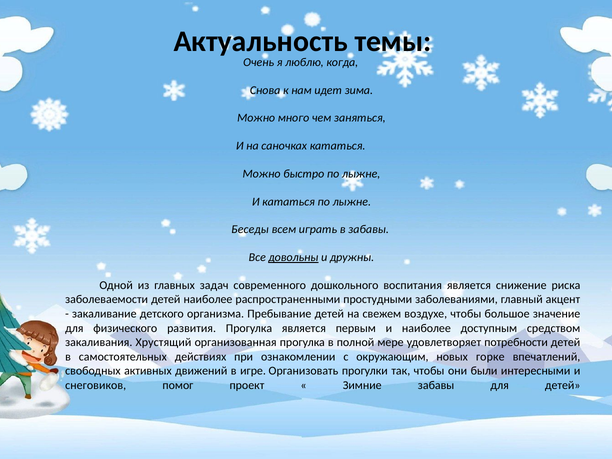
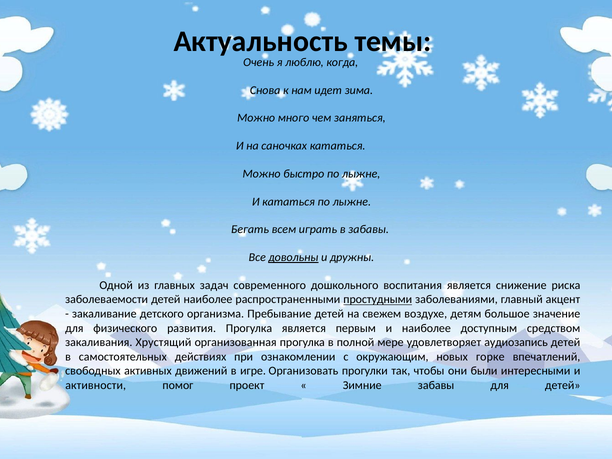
Беседы: Беседы -> Бегать (250, 229)
простудными underline: none -> present (378, 300)
воздухе чтобы: чтобы -> детям (466, 314)
потребности: потребности -> аудиозапись (516, 342)
снеговиков: снеговиков -> активности (96, 385)
